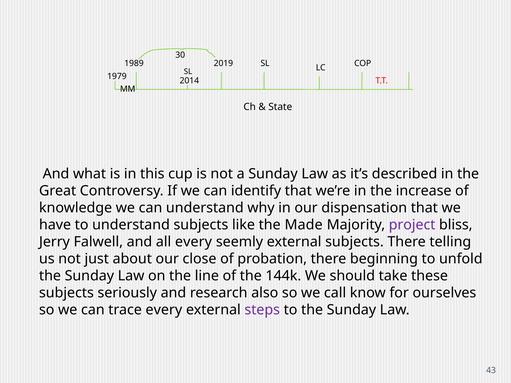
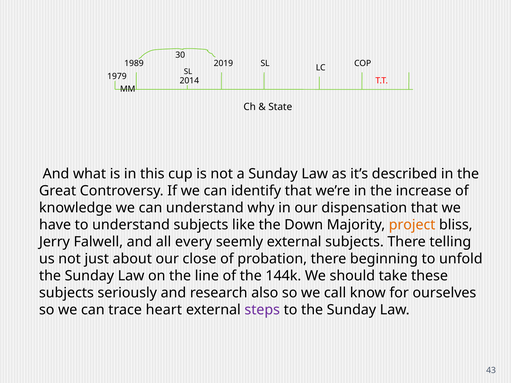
Made: Made -> Down (304, 225)
project colour: purple -> orange (412, 225)
trace every: every -> heart (164, 310)
